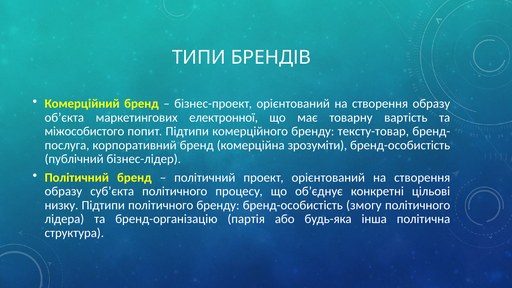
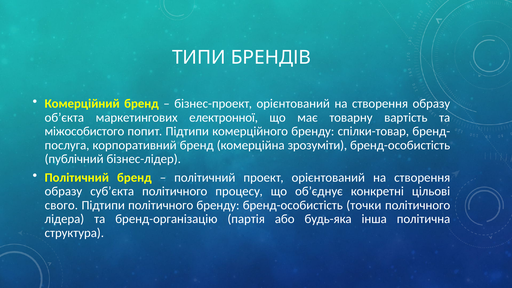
тексту-товар: тексту-товар -> спілки-товар (373, 131)
низку: низку -> свого (61, 205)
змогу: змогу -> точки (364, 205)
